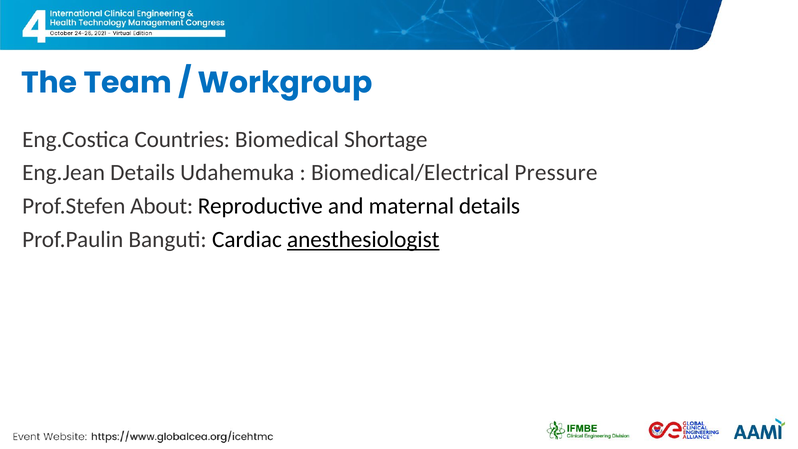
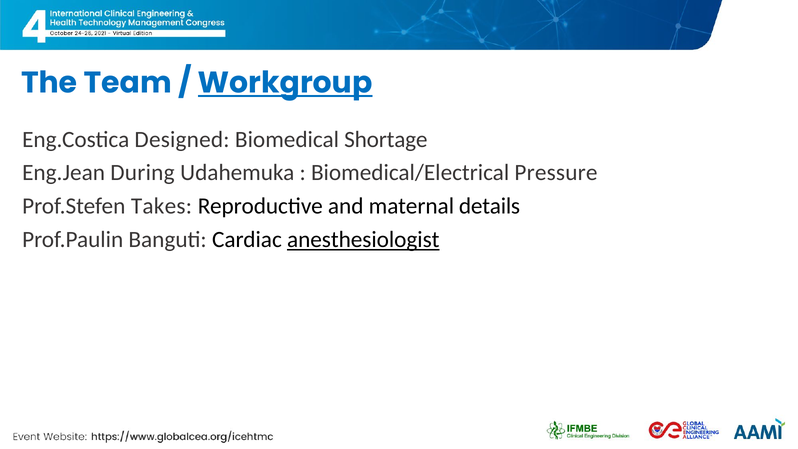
Workgroup underline: none -> present (285, 83)
Countries: Countries -> Designed (182, 139)
Eng.Jean Details: Details -> During (142, 173)
About: About -> Takes (161, 206)
